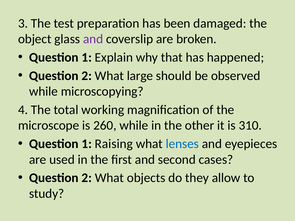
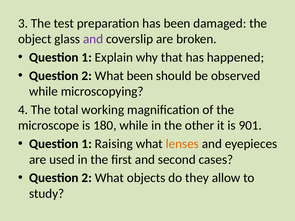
What large: large -> been (140, 76)
260: 260 -> 180 (105, 126)
310: 310 -> 901 (250, 126)
lenses colour: blue -> orange (182, 144)
